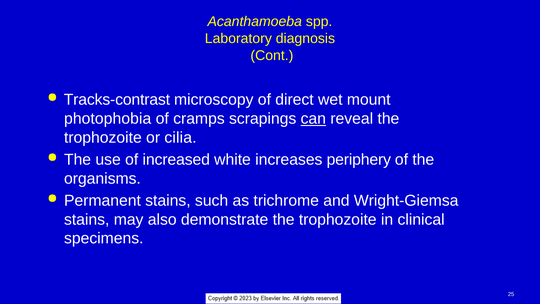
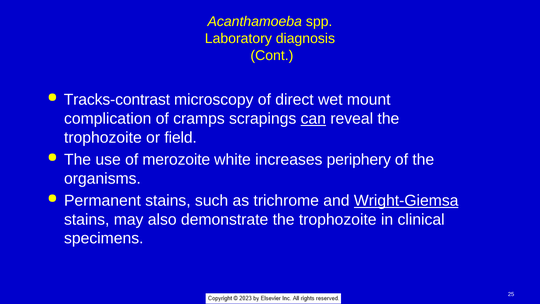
photophobia: photophobia -> complication (108, 118)
cilia: cilia -> field (181, 137)
increased: increased -> merozoite (176, 159)
Wright-Giemsa underline: none -> present (406, 200)
